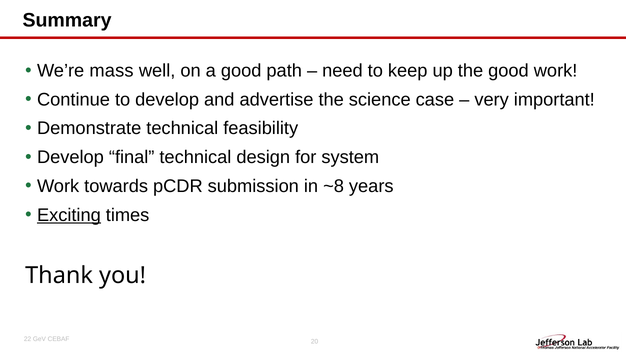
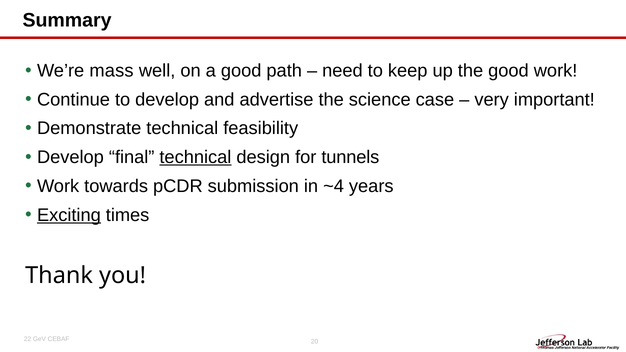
technical underline: none -> present (195, 157)
system: system -> tunnels (350, 157)
~8: ~8 -> ~4 (334, 186)
